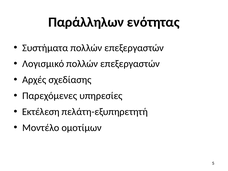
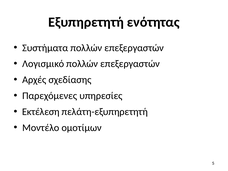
Παράλληλων: Παράλληλων -> Εξυπηρετητή (86, 22)
